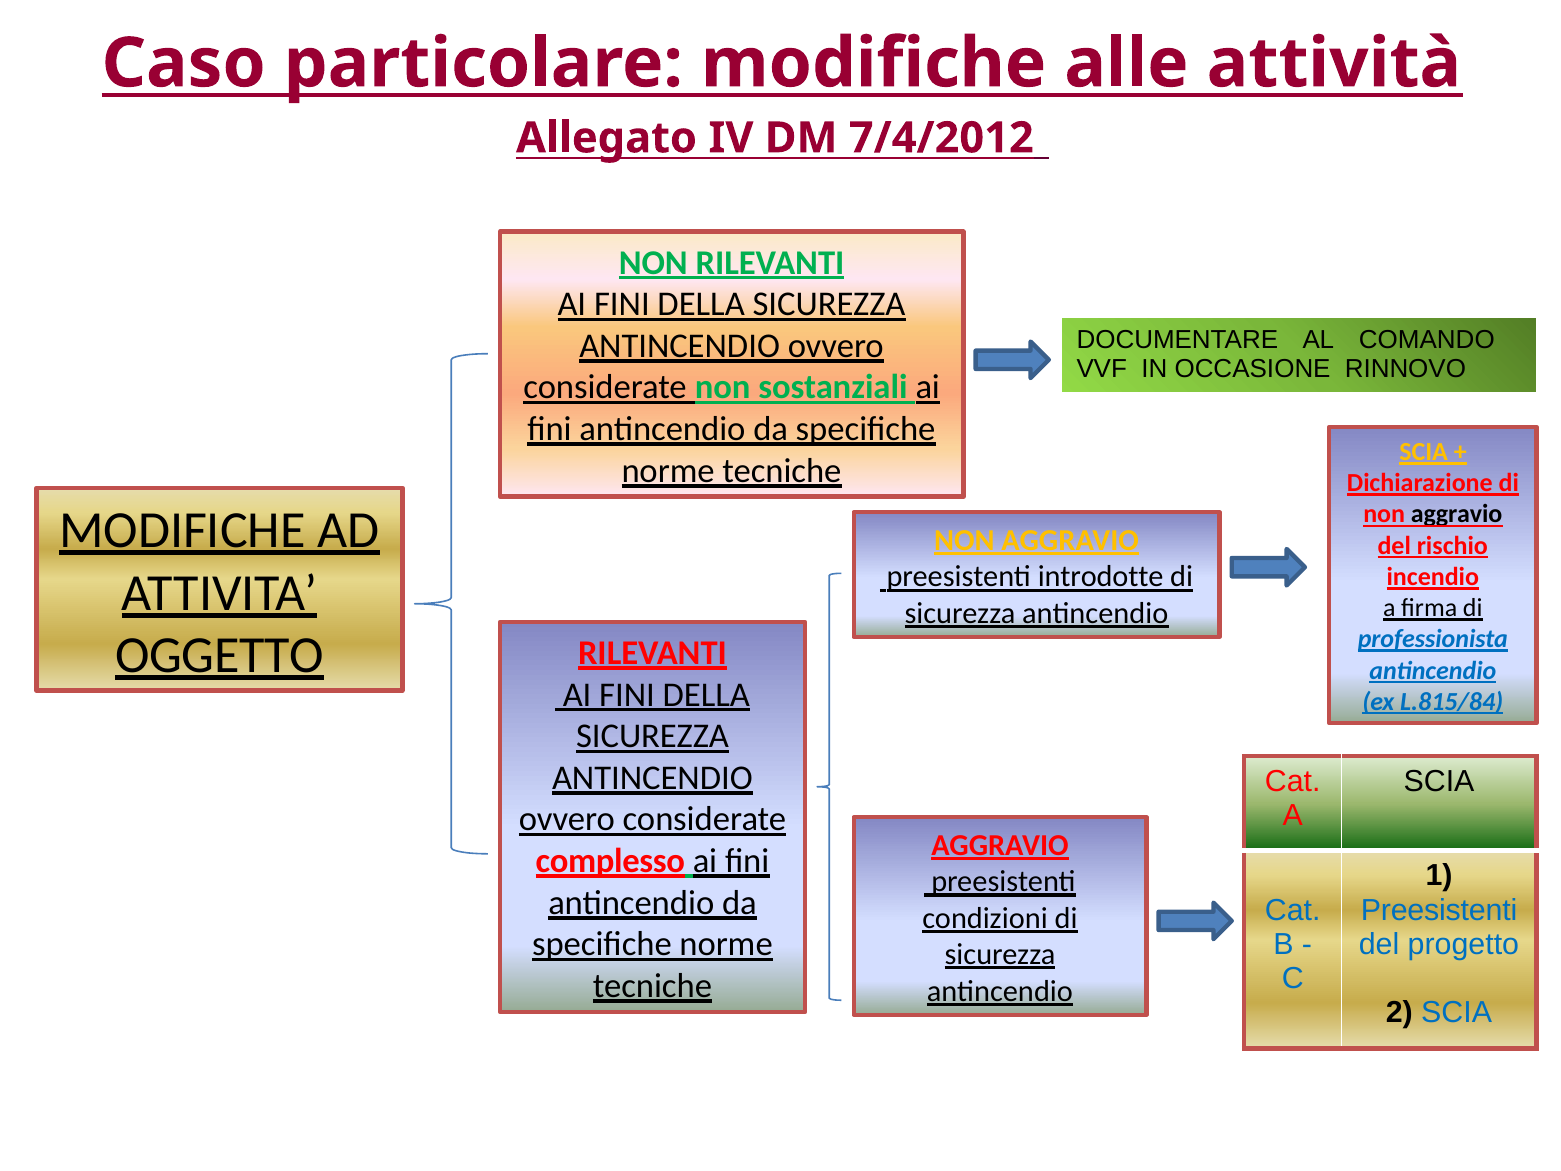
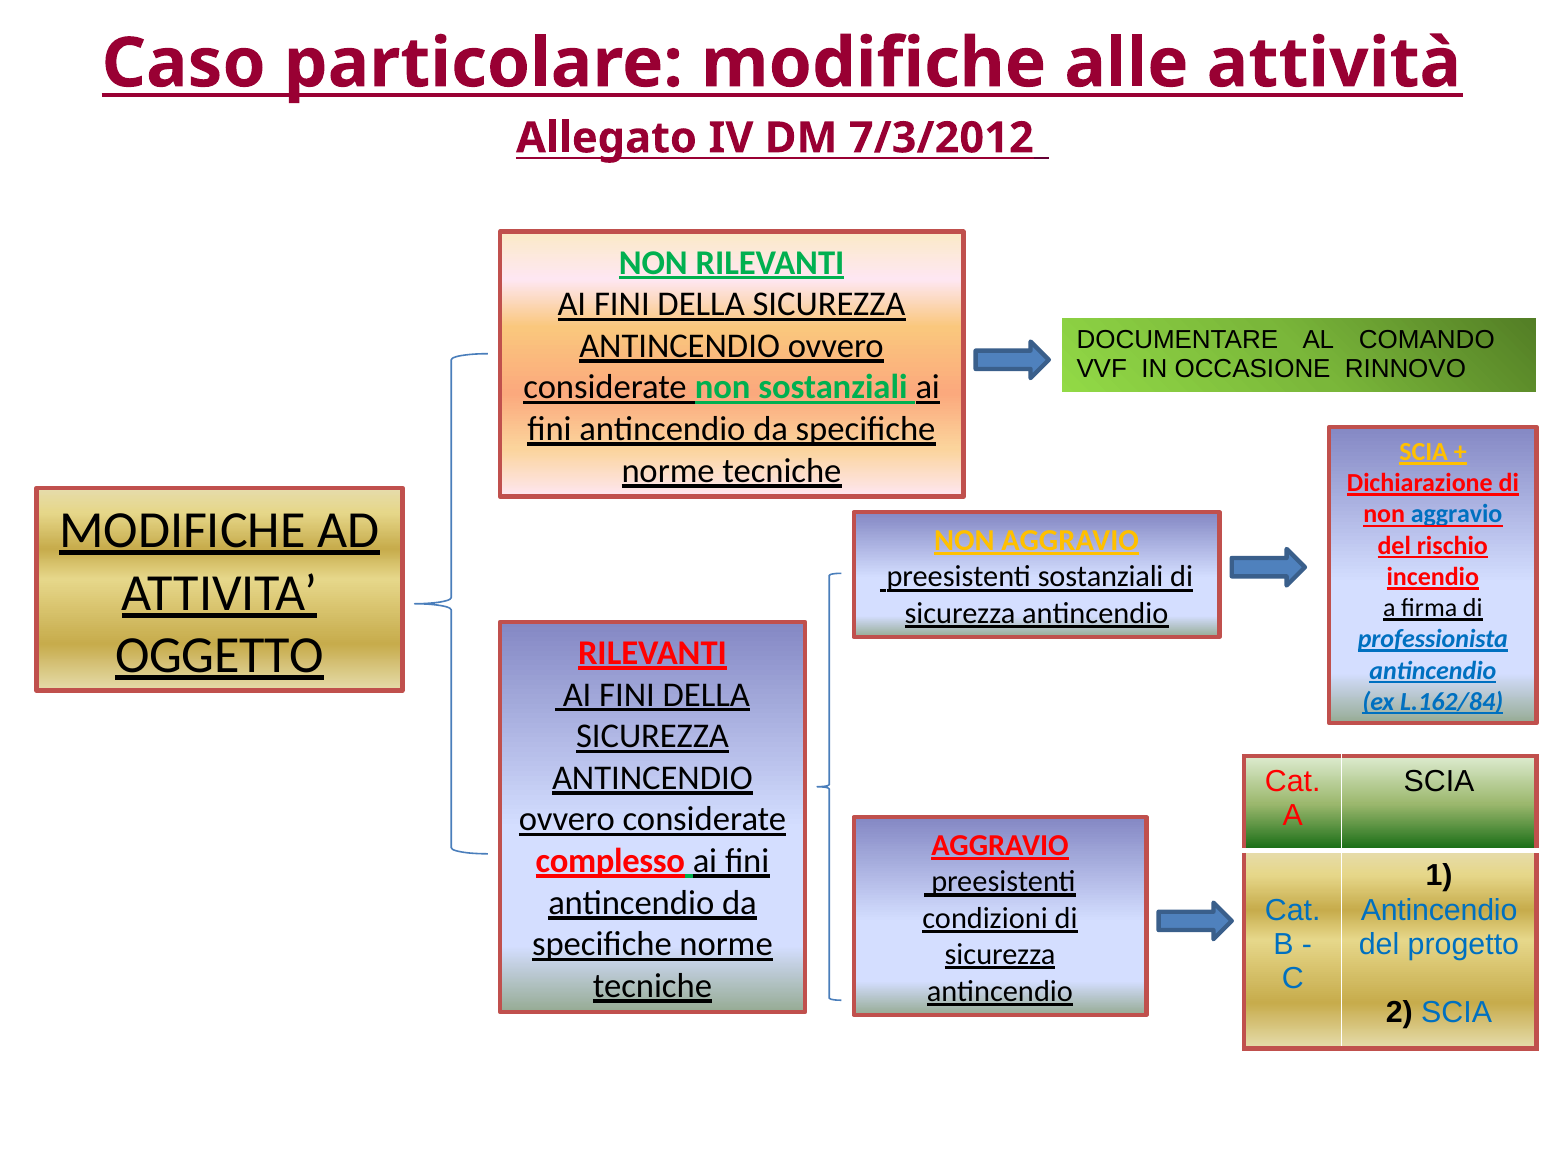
7/4/2012: 7/4/2012 -> 7/3/2012 (941, 138)
aggravio colour: black -> blue (1457, 514)
preesistenti introdotte: introdotte -> sostanziali (1101, 577)
L.815/84: L.815/84 -> L.162/84 (1452, 702)
Preesistenti: Preesistenti -> Antincendio (1439, 910)
